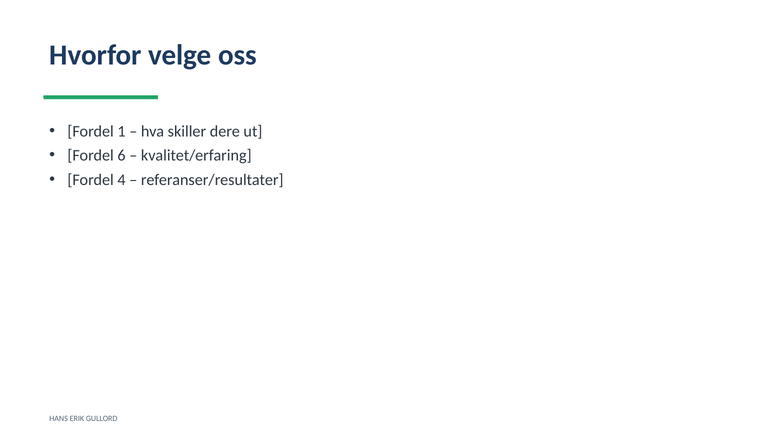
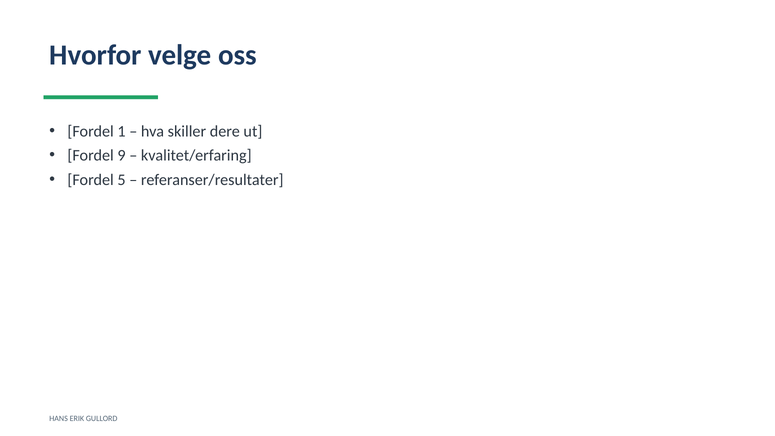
6: 6 -> 9 (122, 155)
4: 4 -> 5 (122, 180)
